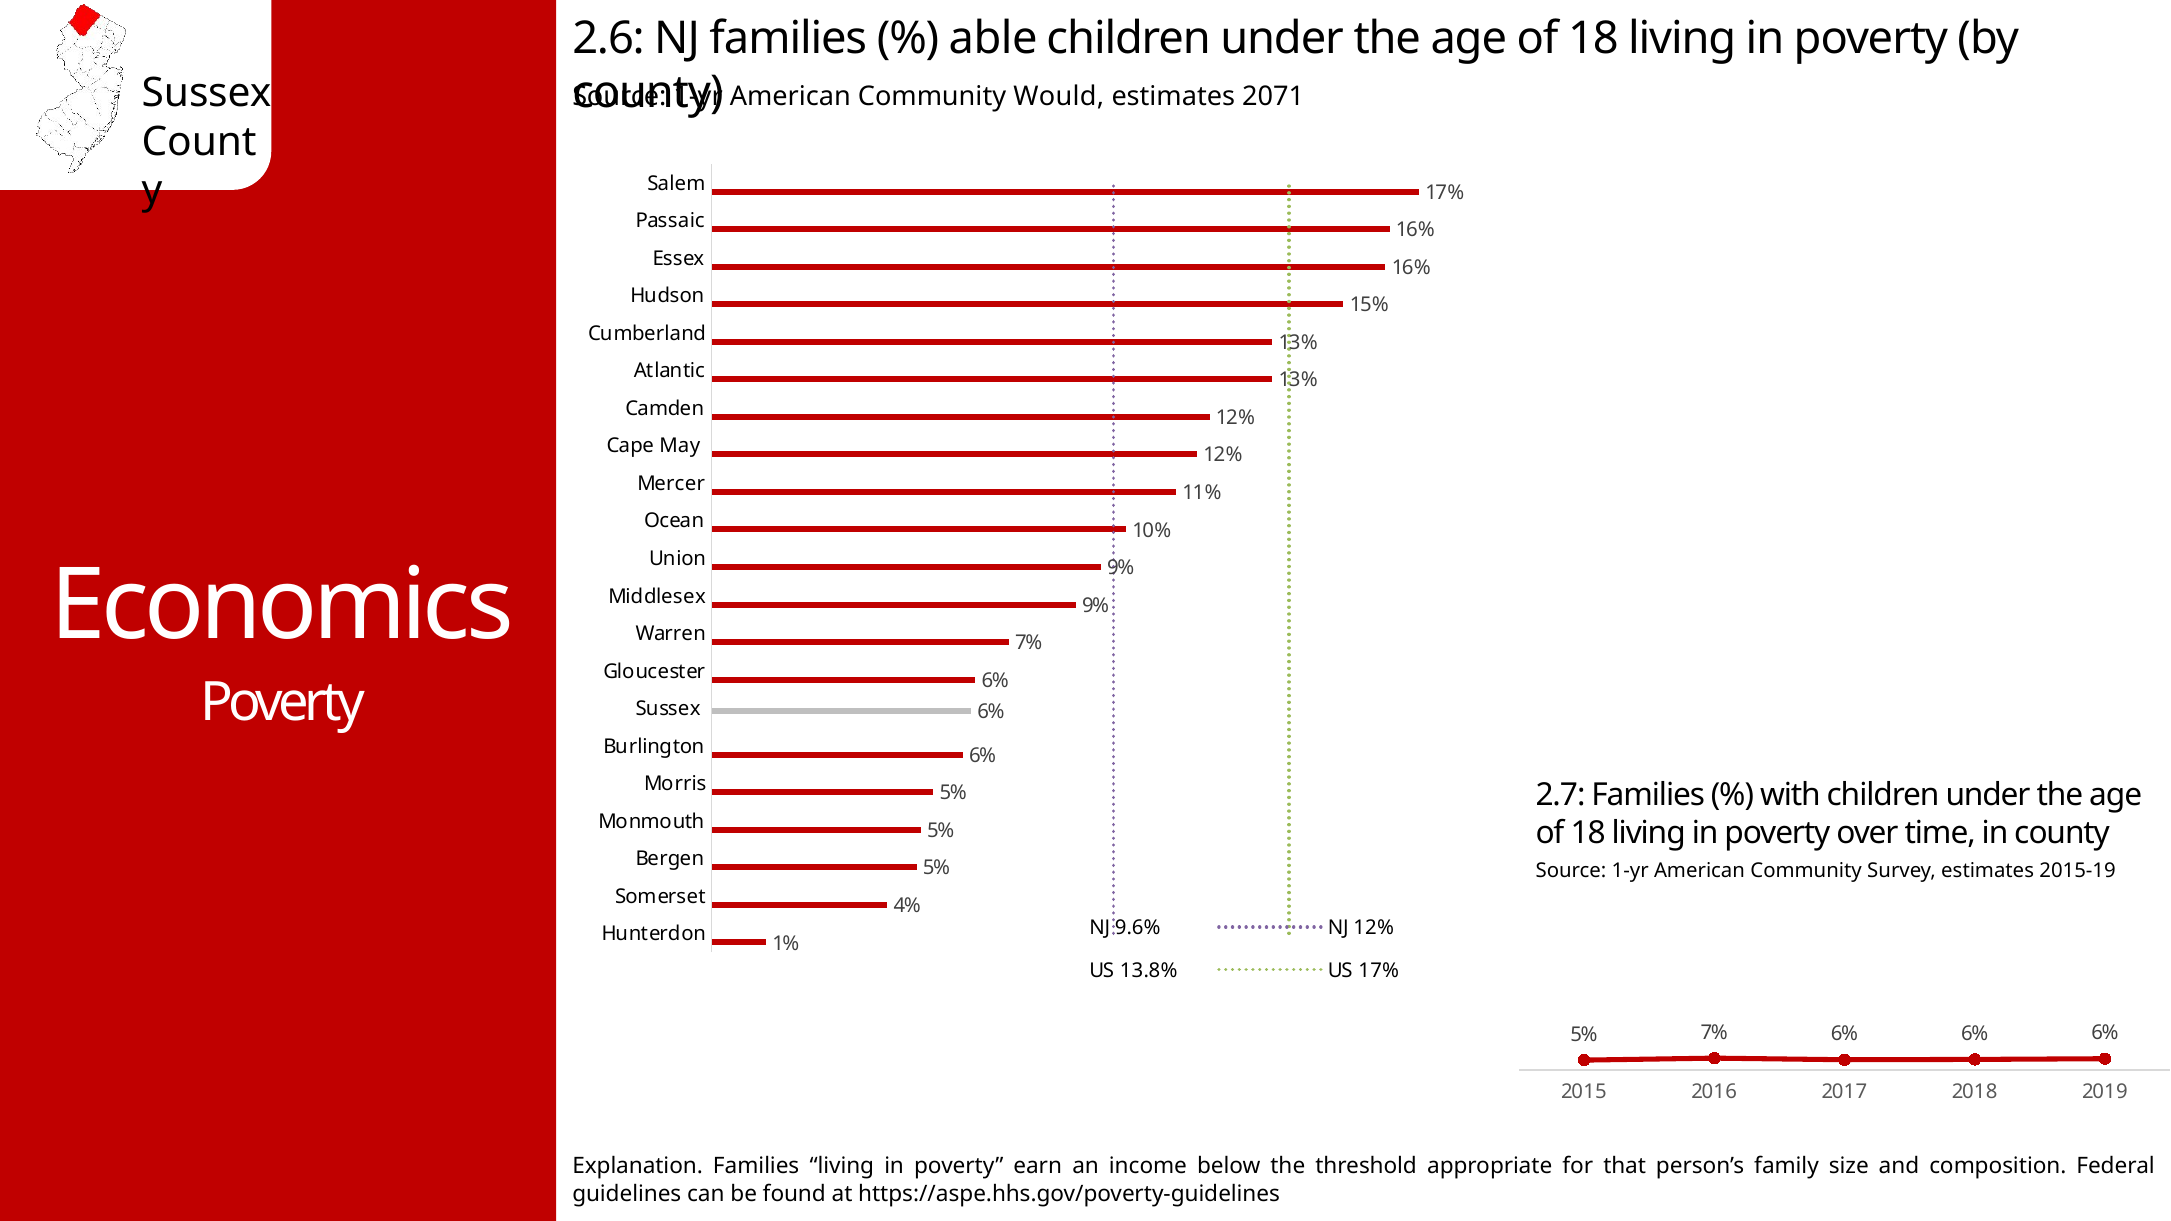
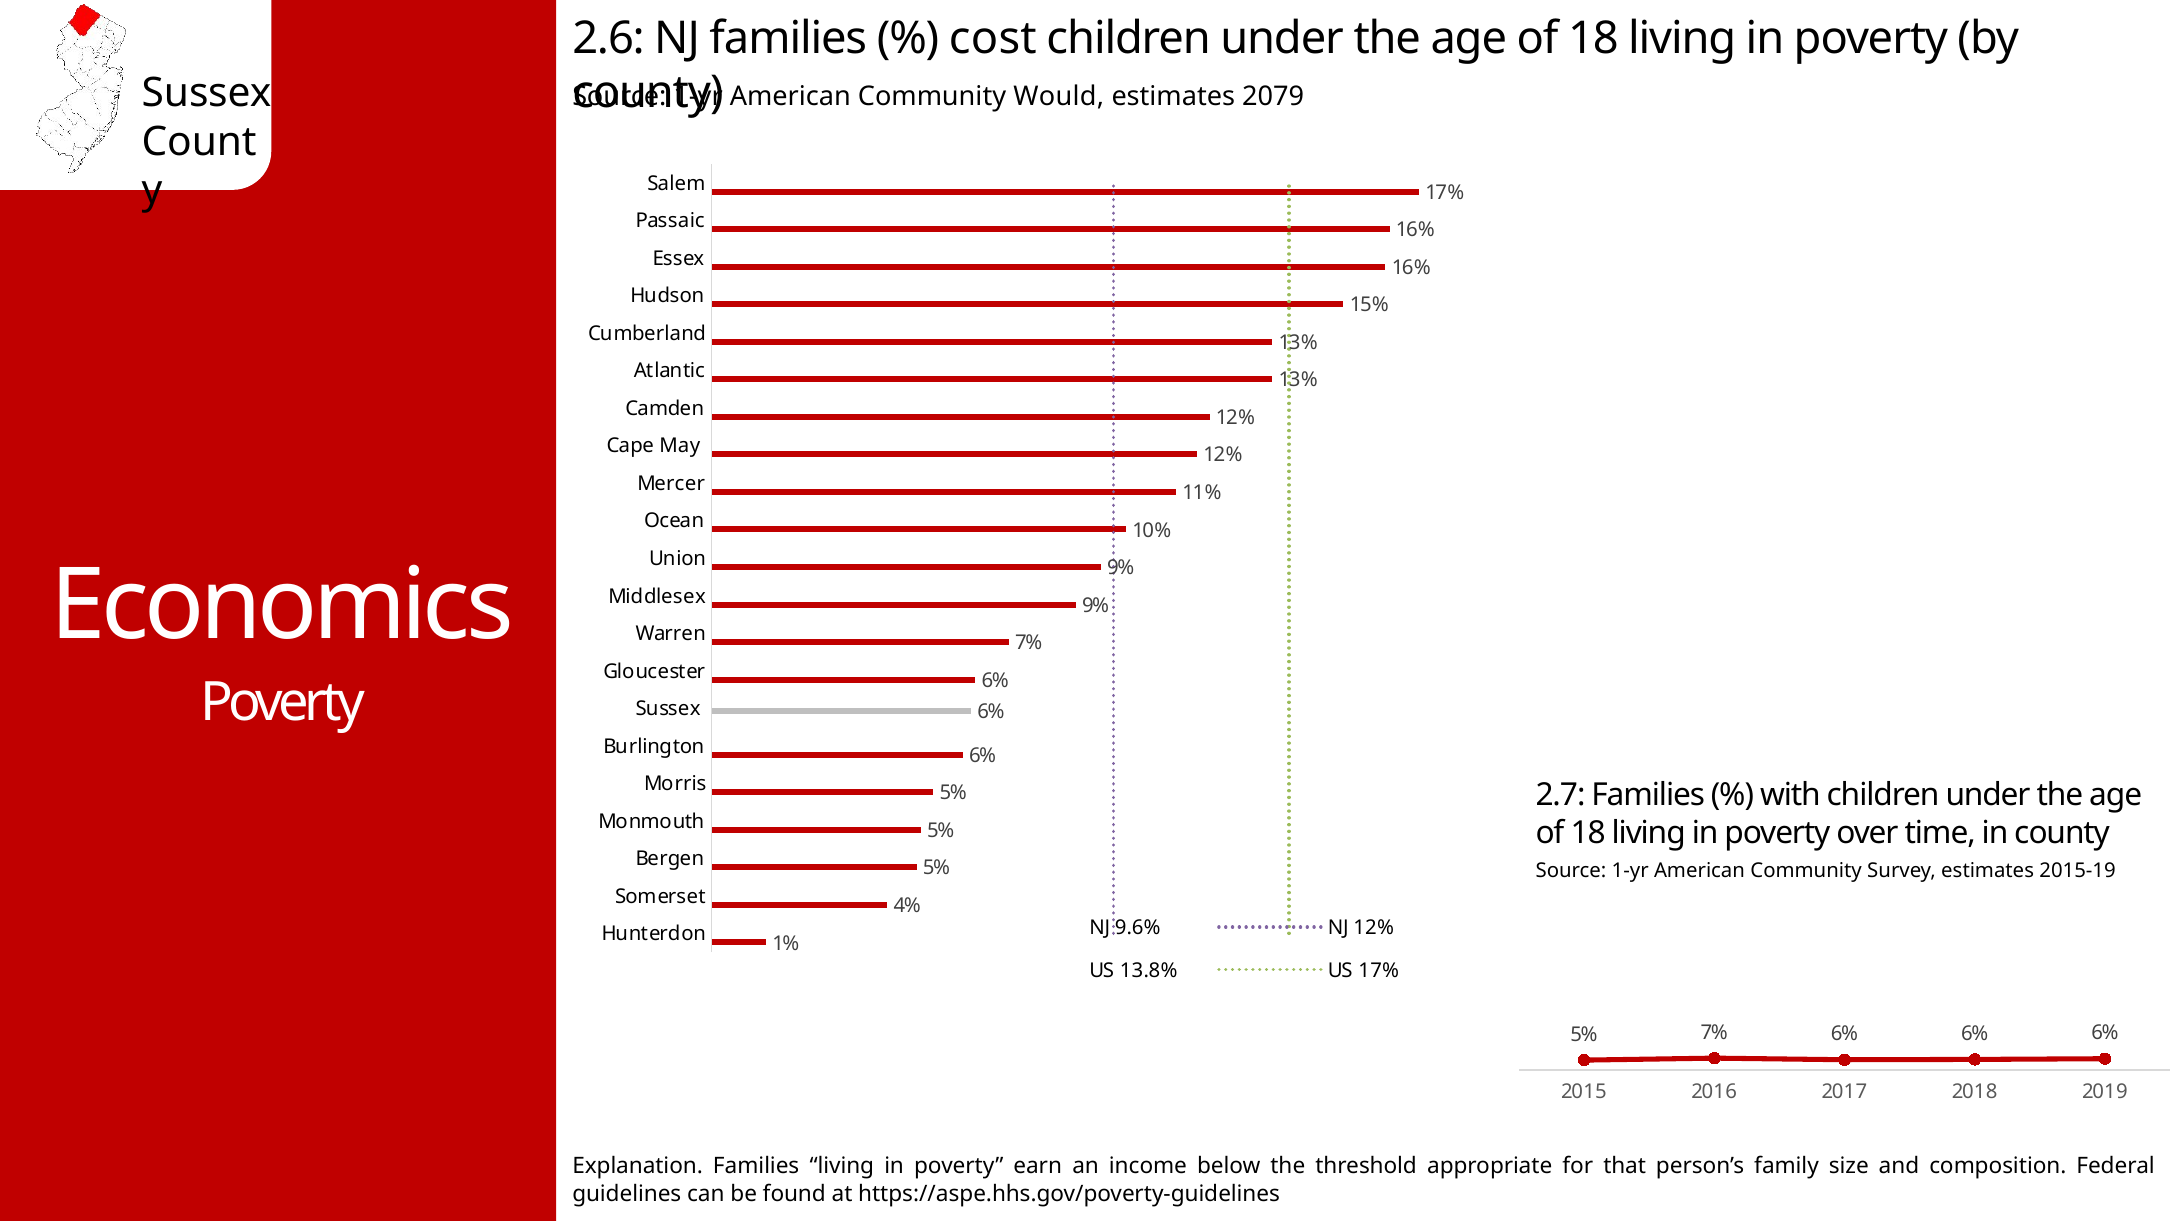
able: able -> cost (993, 38)
2071: 2071 -> 2079 (1273, 96)
